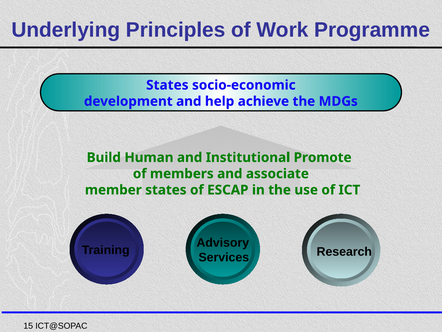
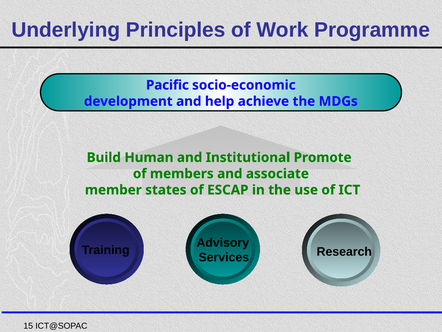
States: States -> Pacific (167, 85)
